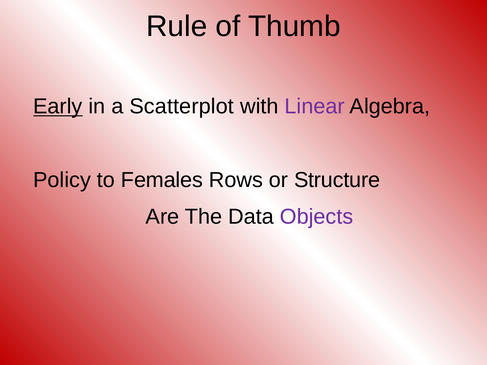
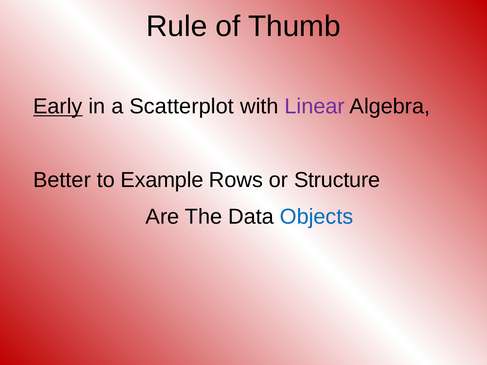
Policy: Policy -> Better (62, 180)
Females: Females -> Example (162, 180)
Objects colour: purple -> blue (317, 217)
